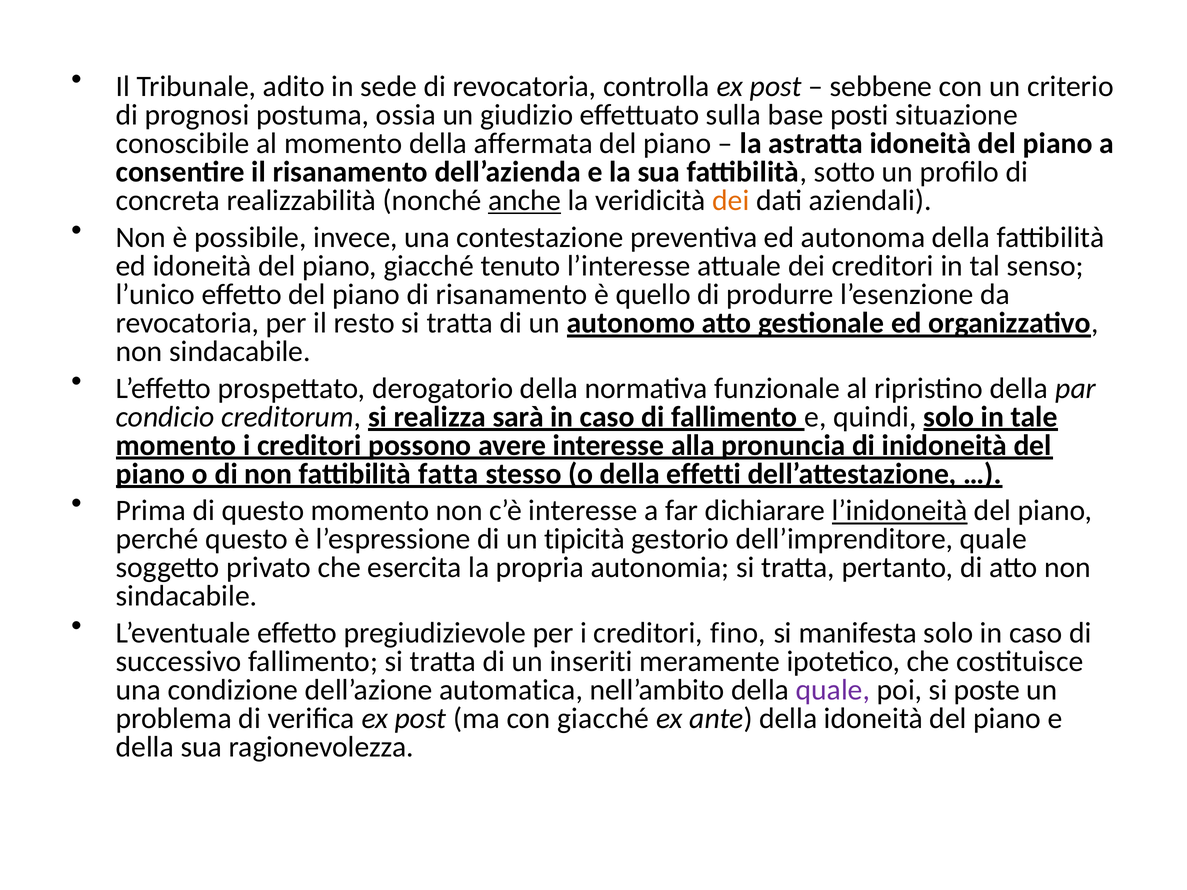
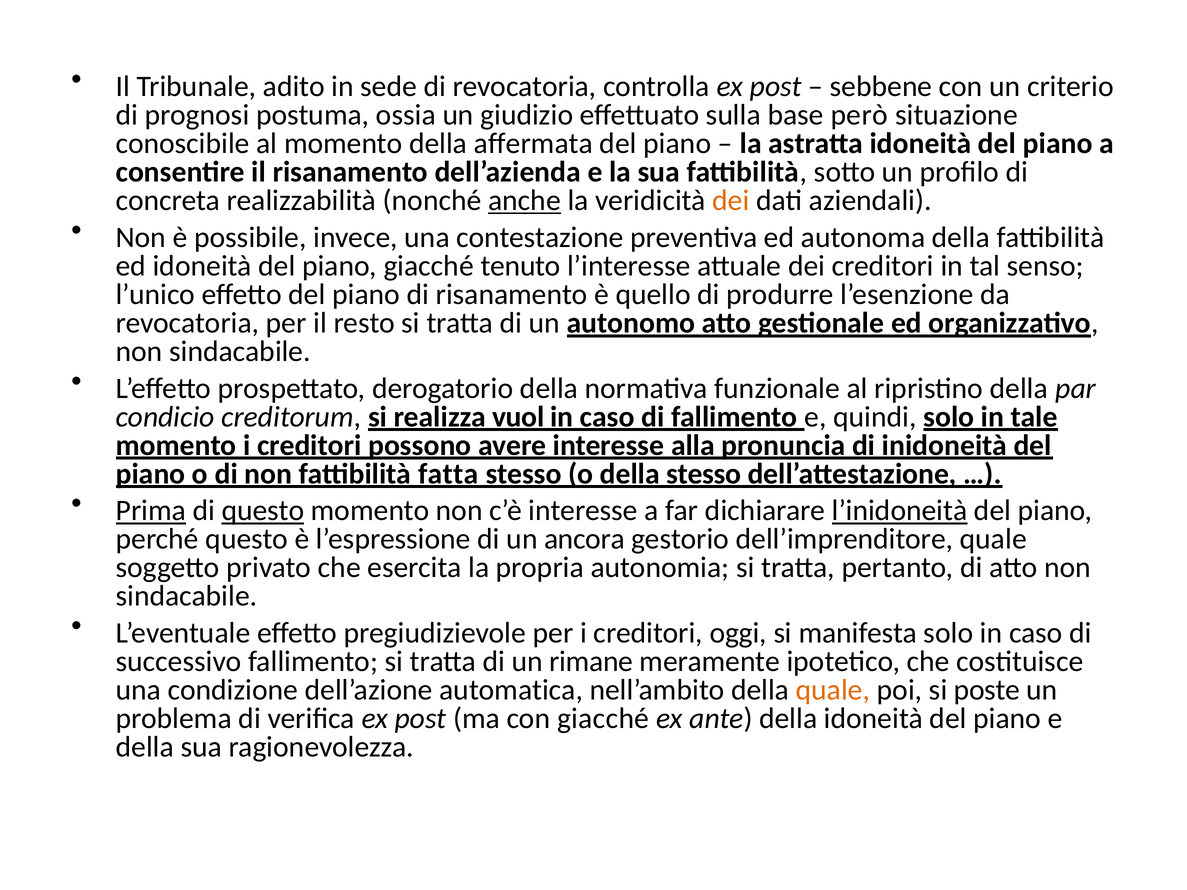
posti: posti -> però (859, 115)
sarà: sarà -> vuol (518, 417)
della effetti: effetti -> stesso (704, 474)
Prima underline: none -> present (151, 511)
questo underline: none -> present (263, 511)
tipicità: tipicità -> ancora (585, 539)
fino: fino -> oggi (738, 633)
inseriti: inseriti -> rimane (591, 662)
quale colour: purple -> orange (833, 690)
